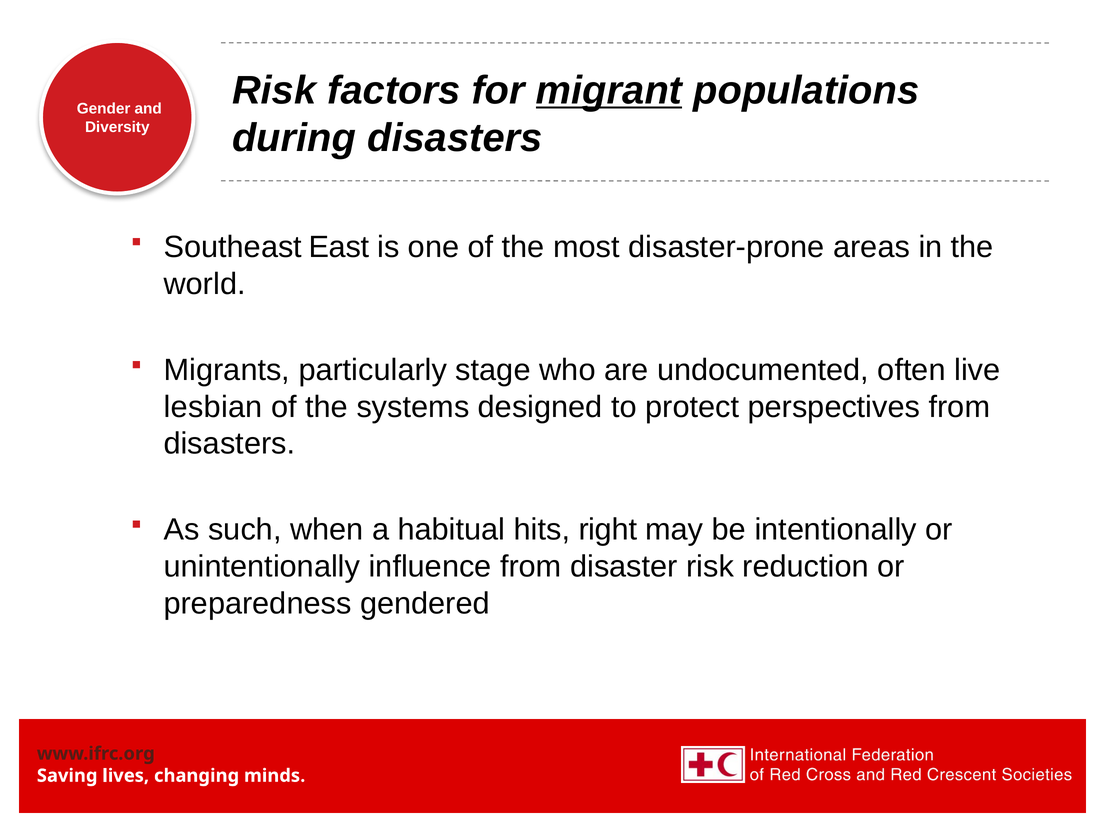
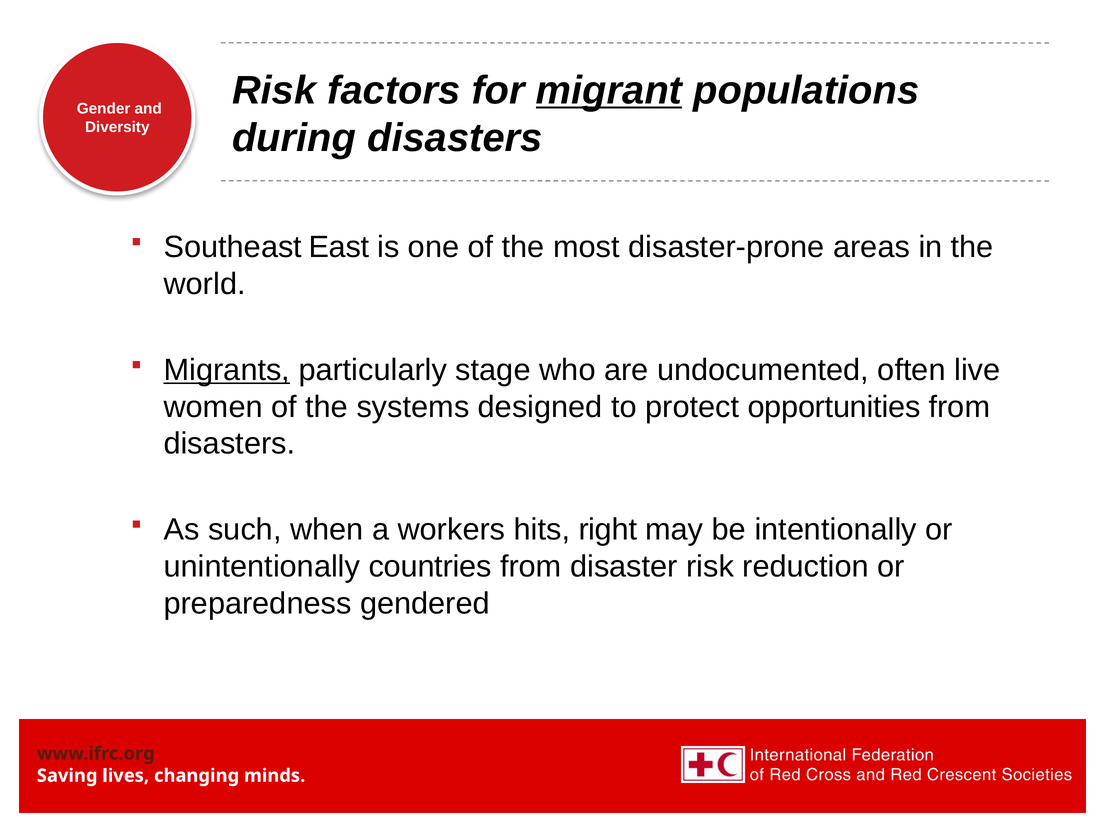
Migrants underline: none -> present (227, 370)
lesbian: lesbian -> women (213, 407)
perspectives: perspectives -> opportunities (834, 407)
habitual: habitual -> workers (451, 530)
influence: influence -> countries (430, 566)
